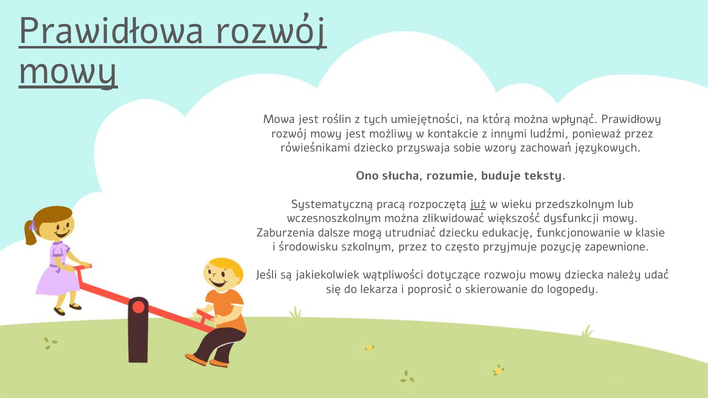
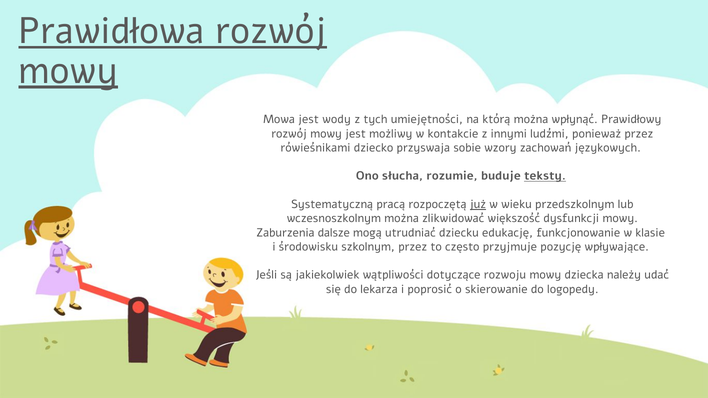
roślin: roślin -> wody (337, 120)
teksty underline: none -> present (545, 176)
zapewnione: zapewnione -> wpływające (617, 247)
